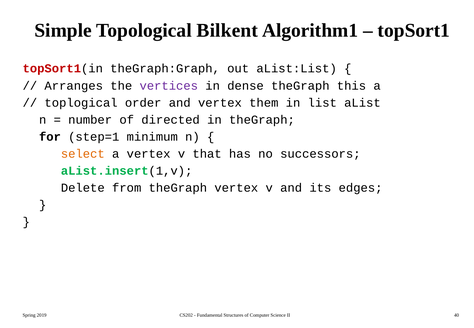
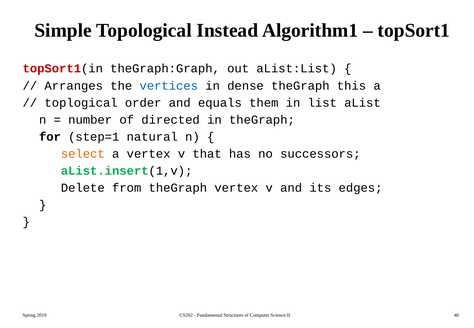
Bilkent: Bilkent -> Instead (227, 31)
vertices colour: purple -> blue (169, 86)
and vertex: vertex -> equals (220, 103)
minimum: minimum -> natural (152, 137)
